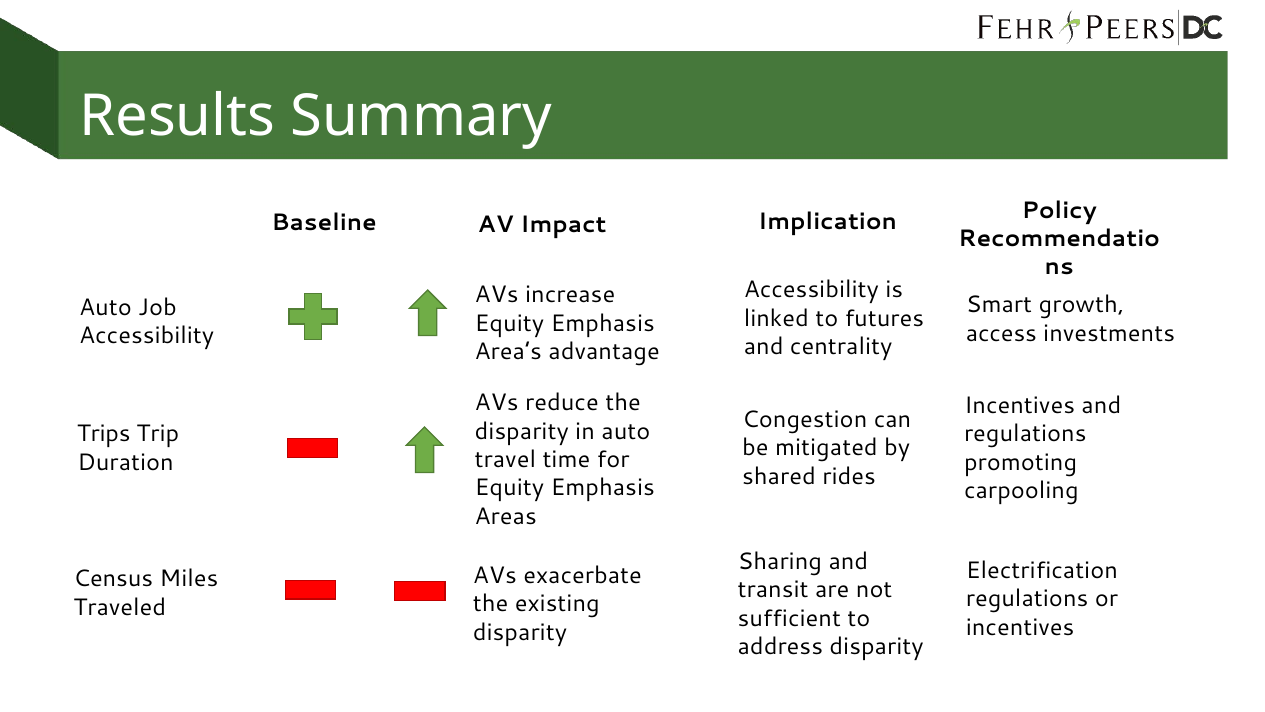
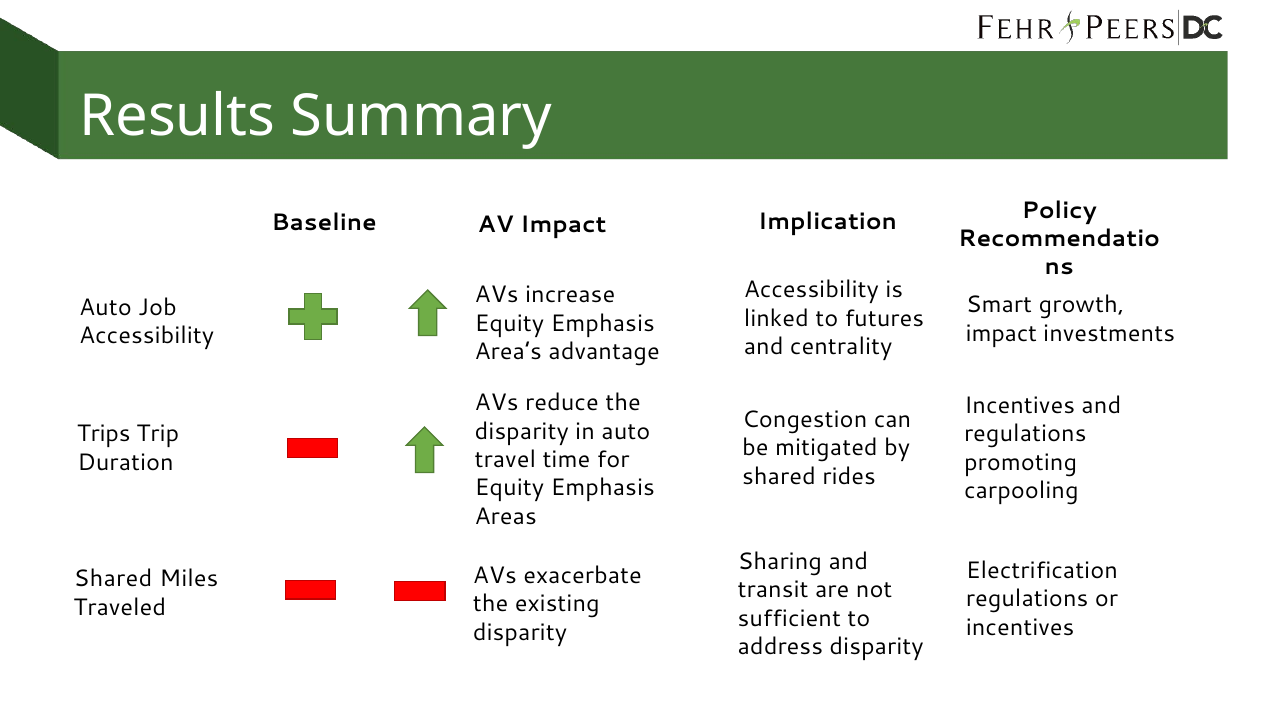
access: access -> impact (1001, 333)
Census: Census -> Shared (113, 579)
